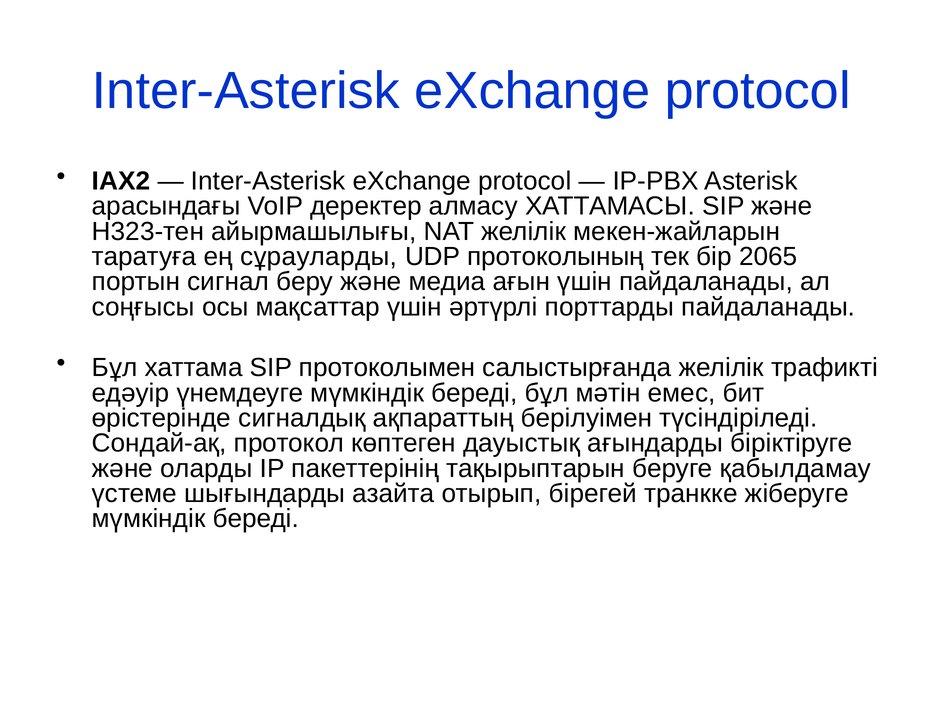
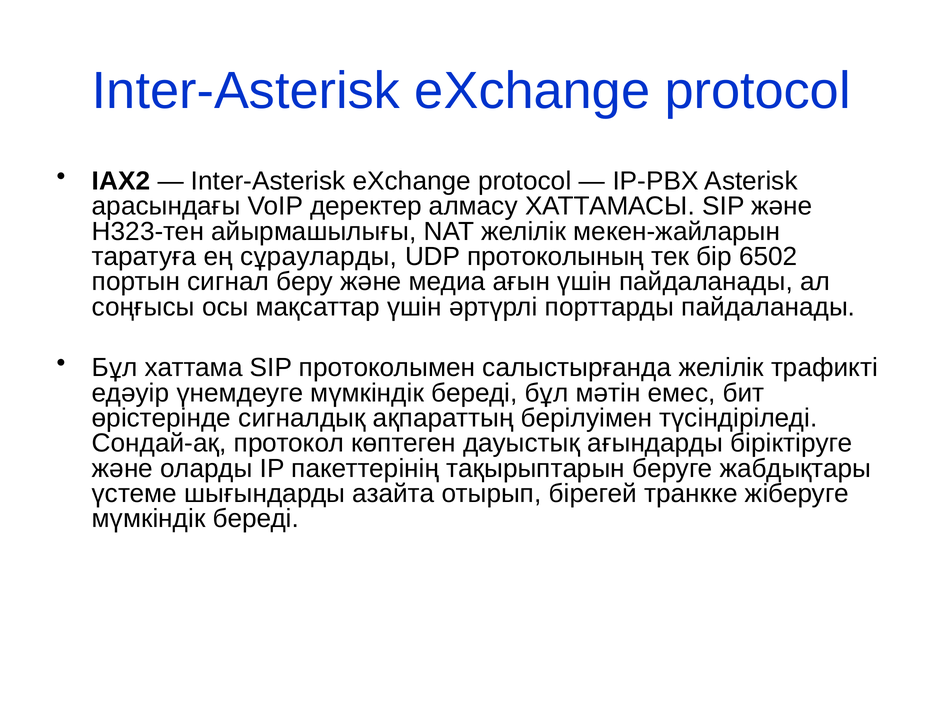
2065: 2065 -> 6502 (768, 257)
қабылдамау: қабылдамау -> жабдықтары (795, 469)
